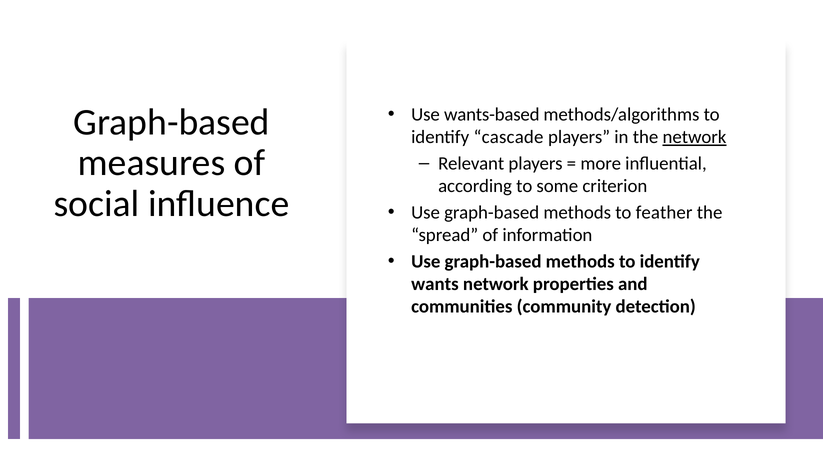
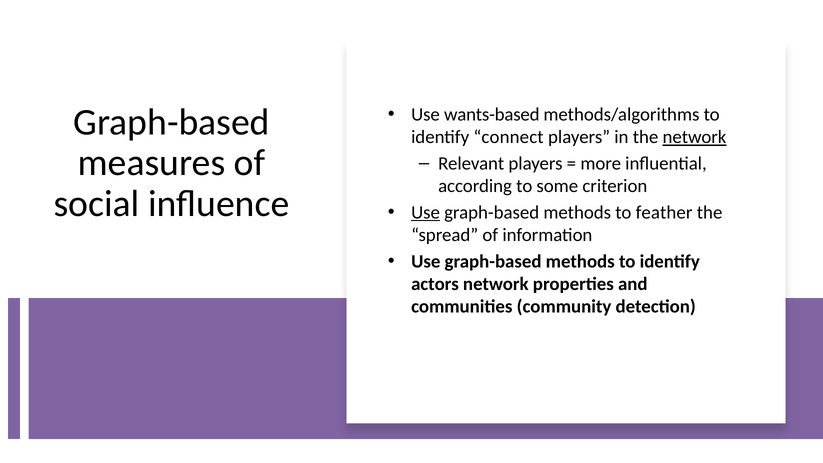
cascade: cascade -> connect (509, 137)
Use underline: none -> present (426, 212)
wants: wants -> actors (435, 284)
